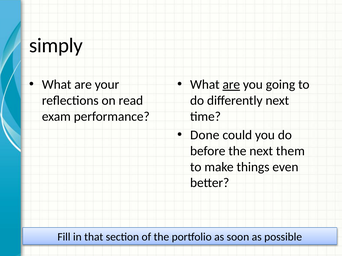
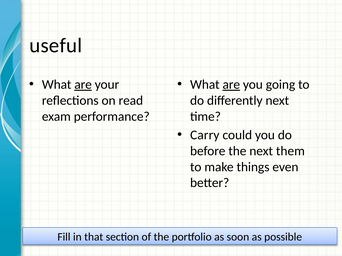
simply: simply -> useful (56, 46)
are underline: none -> present (83, 85)
Done: Done -> Carry (205, 135)
